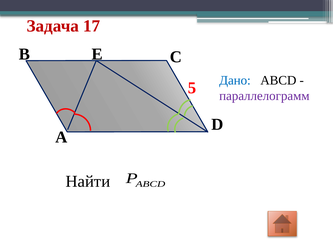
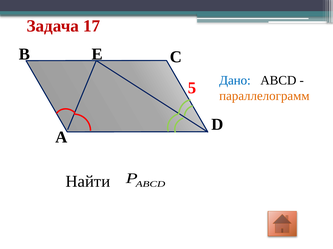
параллелограмм colour: purple -> orange (264, 96)
